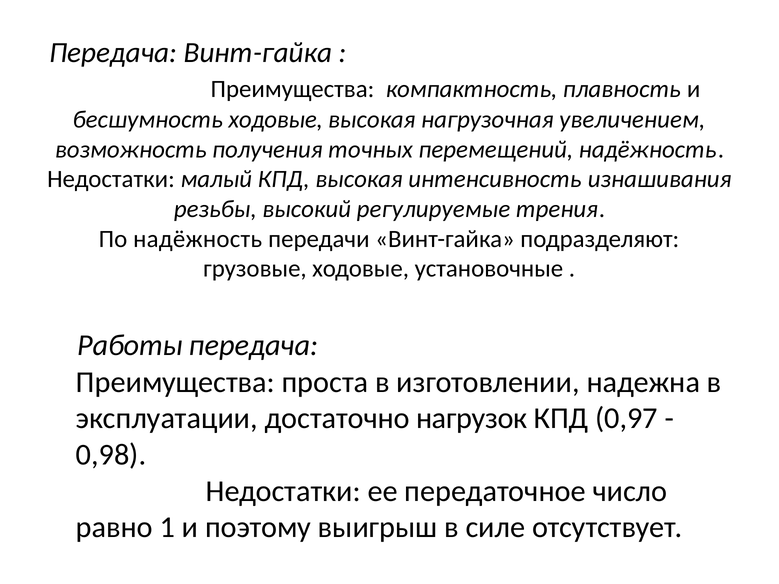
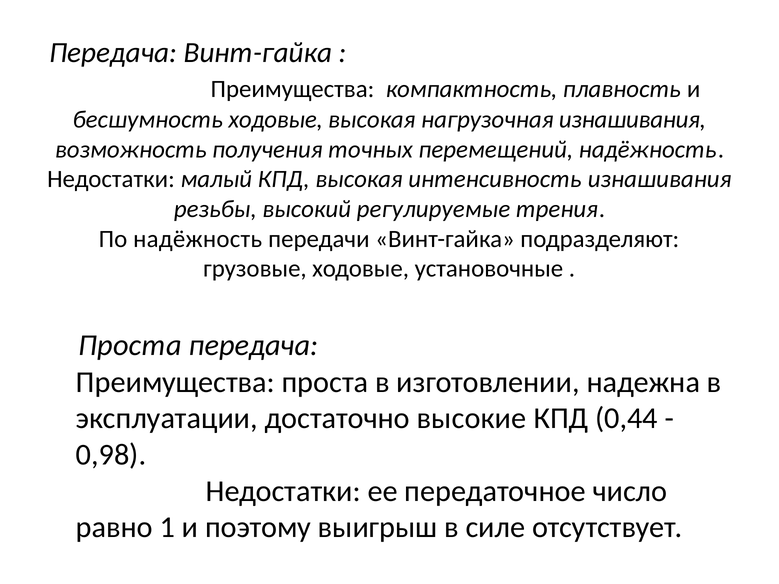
нагрузочная увеличением: увеличением -> изнашивания (632, 120)
Работы: Работы -> Проста (130, 345)
нагрузок: нагрузок -> высокие (472, 419)
0,97: 0,97 -> 0,44 (626, 419)
